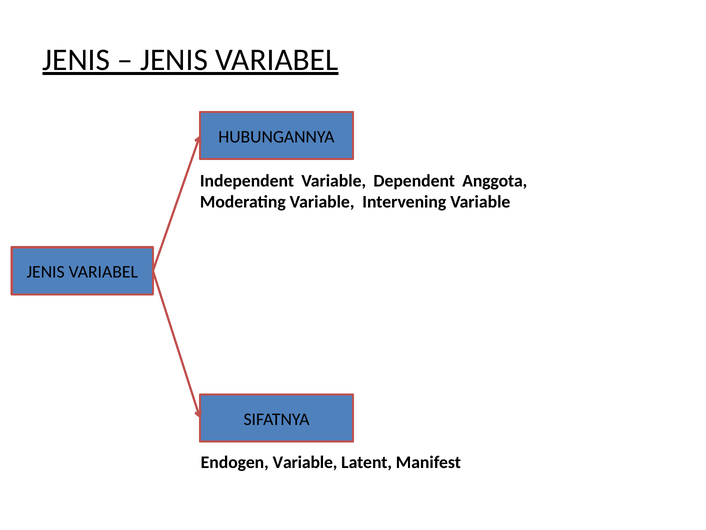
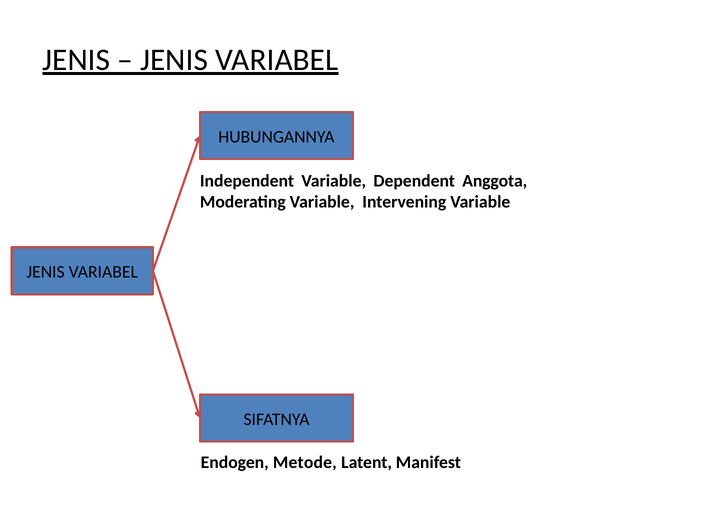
Endogen Variable: Variable -> Metode (305, 462)
